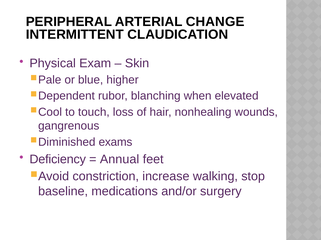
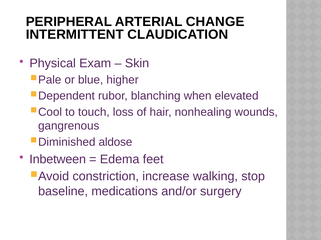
exams: exams -> aldose (115, 142)
Deficiency: Deficiency -> Inbetween (58, 160)
Annual: Annual -> Edema (120, 160)
